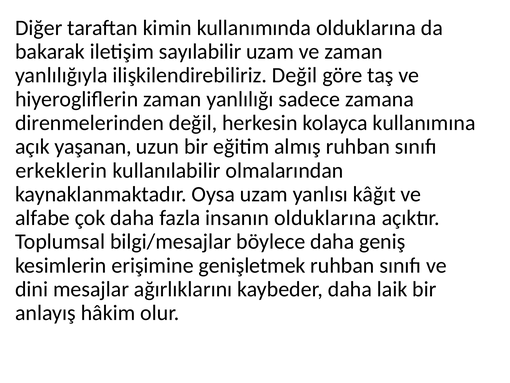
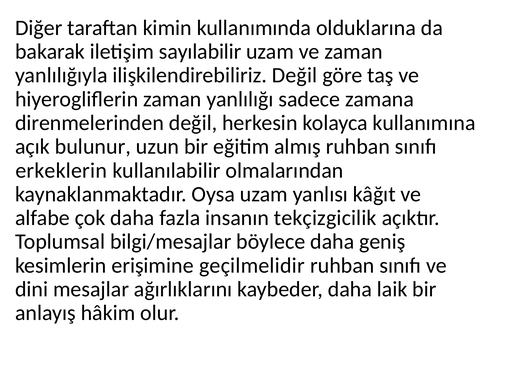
yaşanan: yaşanan -> bulunur (93, 146)
insanın olduklarına: olduklarına -> tekçizgicilik (325, 218)
genişletmek: genişletmek -> geçilmelidir (252, 265)
